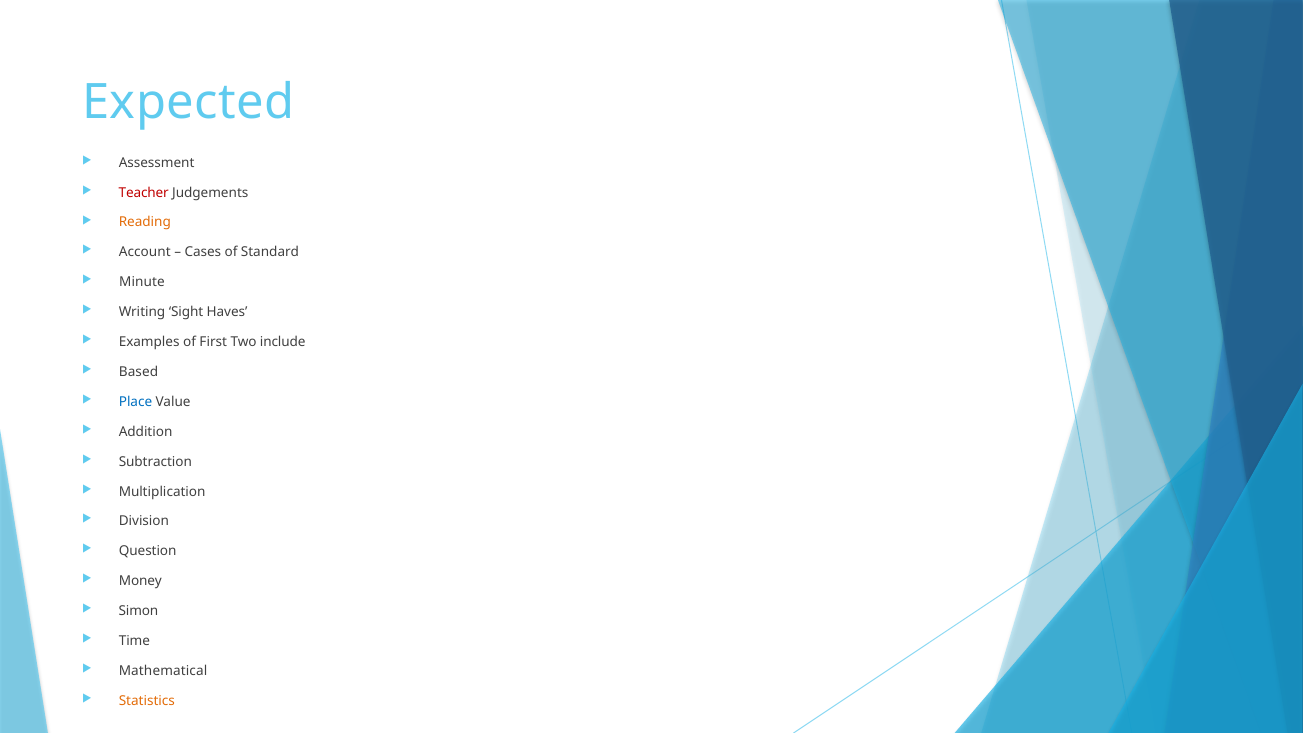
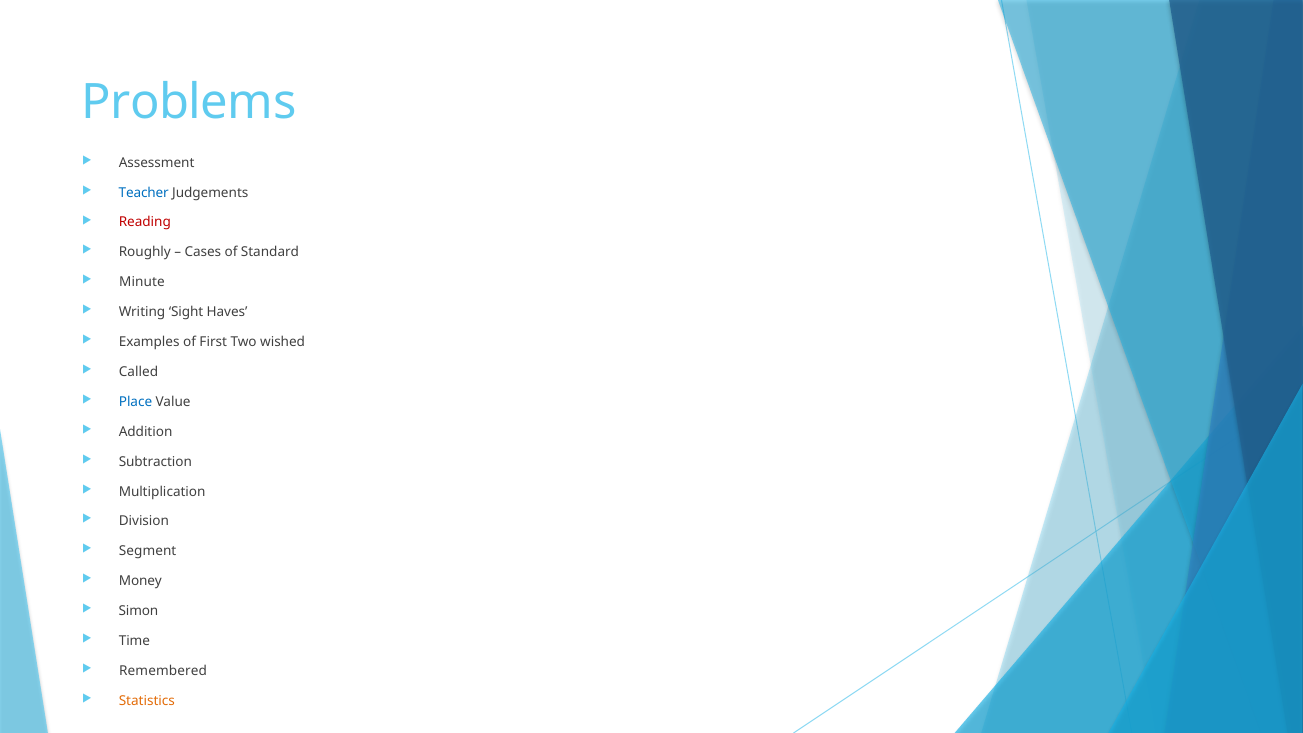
Expected: Expected -> Problems (189, 103)
Teacher colour: red -> blue (144, 193)
Reading colour: orange -> red (145, 222)
Account: Account -> Roughly (145, 252)
include: include -> wished (283, 342)
Based: Based -> Called (139, 372)
Question: Question -> Segment (148, 551)
Mathematical: Mathematical -> Remembered (163, 671)
